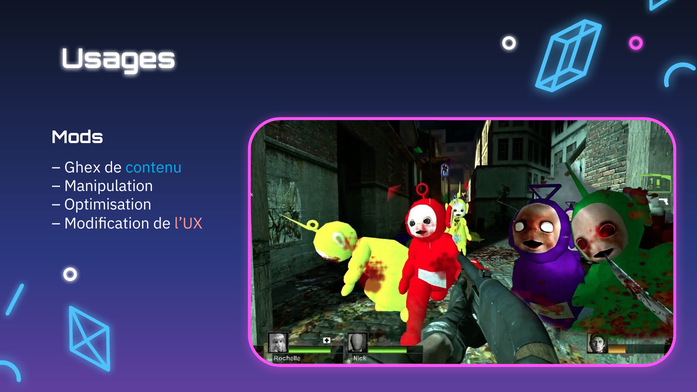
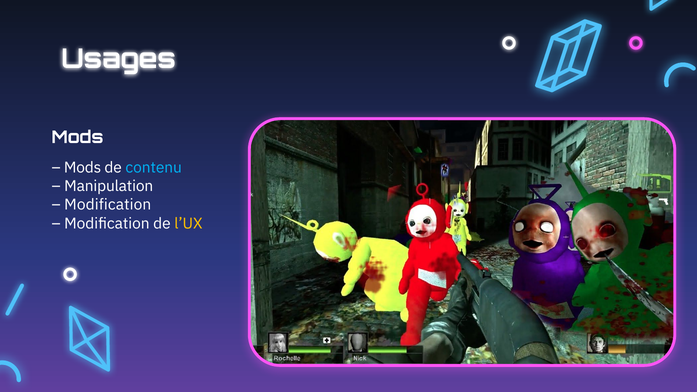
Ghex: Ghex -> Mods (83, 168)
Optimisation: Optimisation -> Modification (108, 205)
l’UX colour: pink -> yellow (188, 223)
